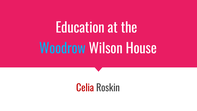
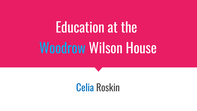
Celia colour: red -> blue (85, 88)
